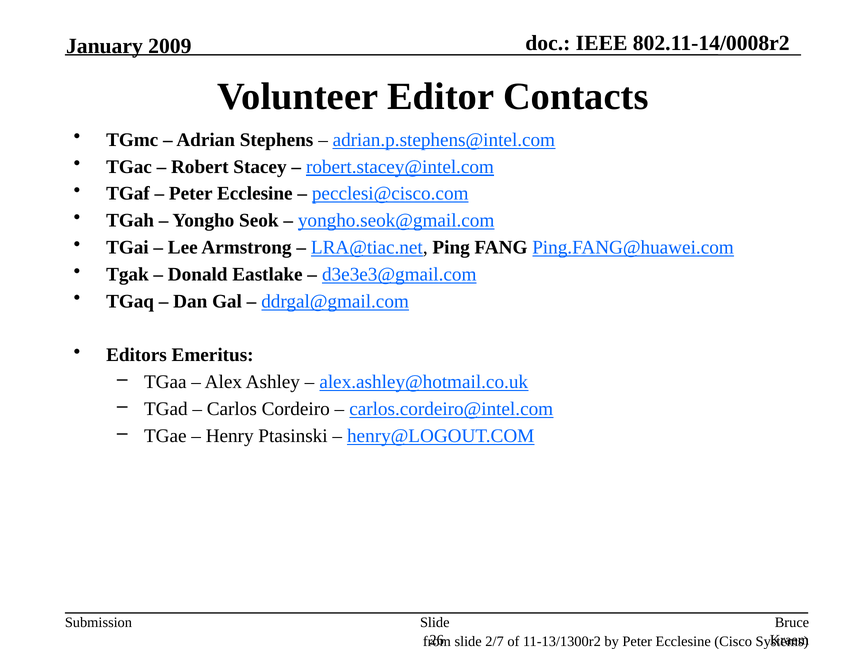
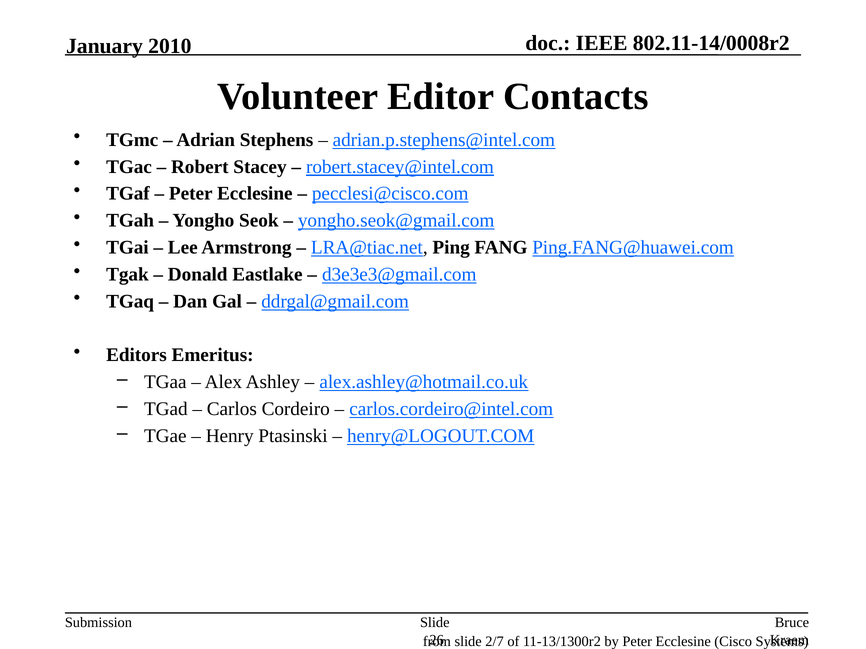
2009: 2009 -> 2010 (170, 46)
